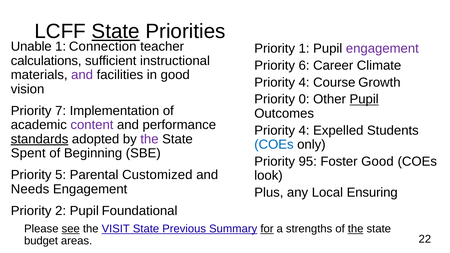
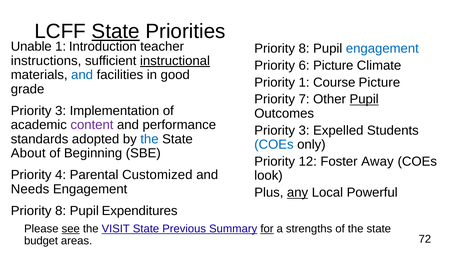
Connection: Connection -> Introduction (103, 47)
1: 1 -> 8 (304, 48)
engagement colour: purple -> blue (382, 48)
calculations: calculations -> instructions (46, 61)
instructional underline: none -> present (175, 61)
6 Career: Career -> Picture (333, 65)
and colour: purple -> blue (82, 75)
4: 4 -> 1 (304, 82)
Course Growth: Growth -> Picture (379, 82)
vision: vision -> grade (28, 89)
0: 0 -> 7 (304, 99)
7: 7 -> 3 (61, 111)
4: 4 -> 3 (304, 130)
standards underline: present -> none (40, 139)
the colour: purple -> blue (149, 139)
Spent: Spent -> About (28, 153)
95: 95 -> 12 (308, 162)
Foster Good: Good -> Away (377, 162)
5: 5 -> 4 (61, 175)
any underline: none -> present (298, 193)
Ensuring: Ensuring -> Powerful (372, 193)
2: 2 -> 8 (61, 211)
Foundational: Foundational -> Expenditures (140, 211)
the underline: present -> none (356, 229)
22: 22 -> 72 (425, 239)
